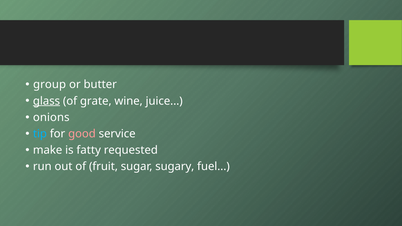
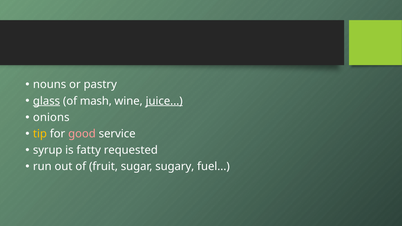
group: group -> nouns (50, 85)
butter: butter -> pastry (100, 85)
grate: grate -> mash (96, 101)
juice underline: none -> present (164, 101)
tip colour: light blue -> yellow (40, 134)
make: make -> syrup (48, 150)
